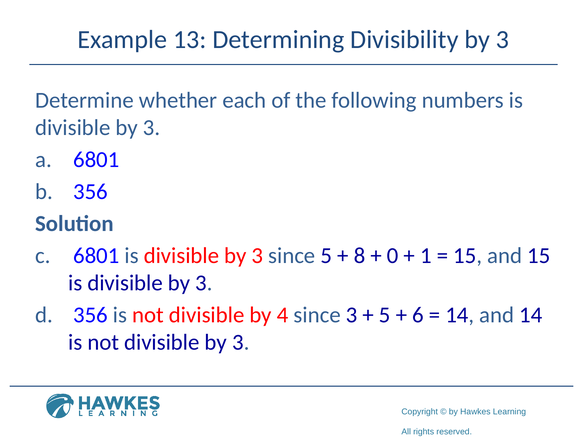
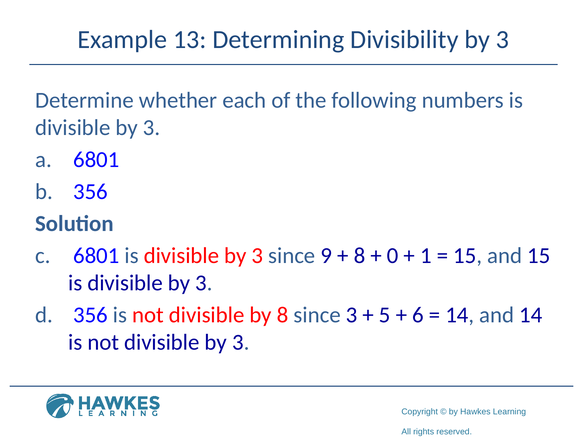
since 5: 5 -> 9 (326, 256)
by 4: 4 -> 8 (283, 315)
